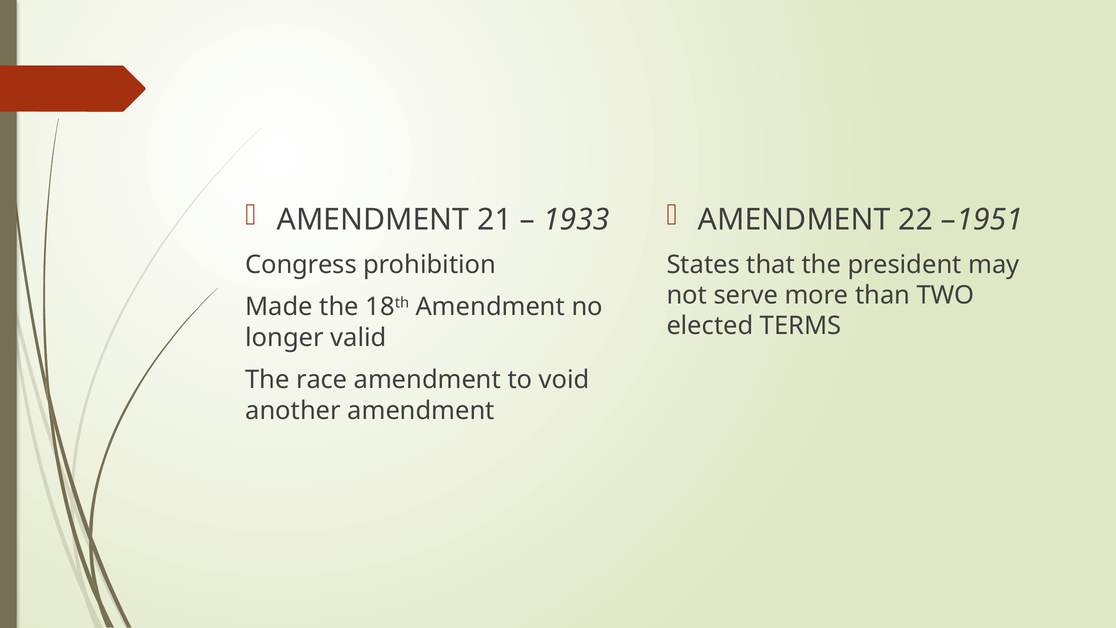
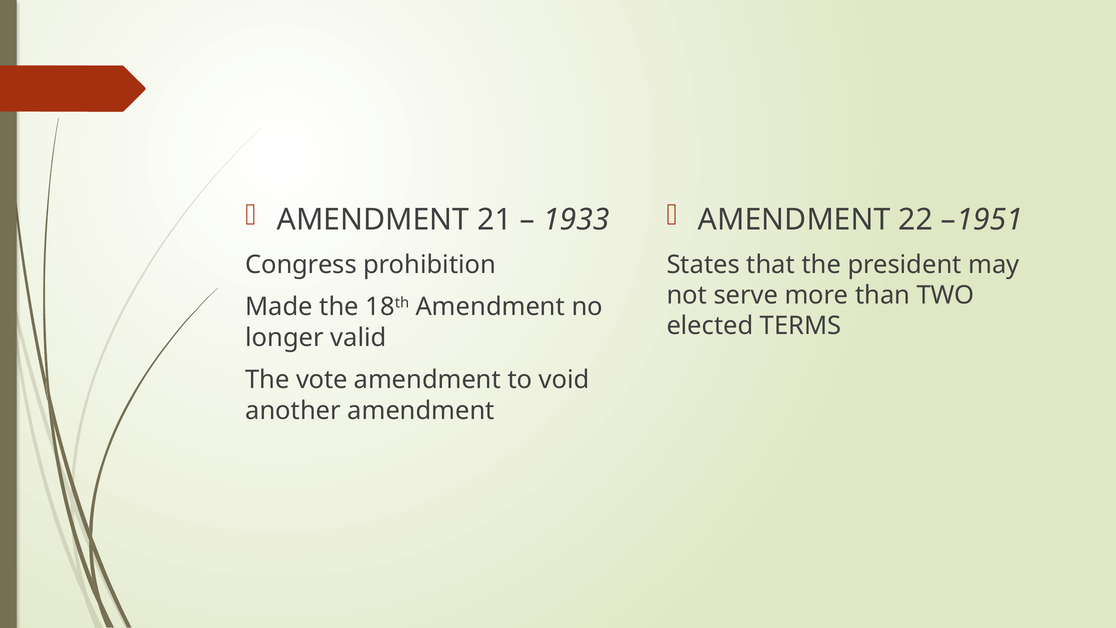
race: race -> vote (322, 380)
